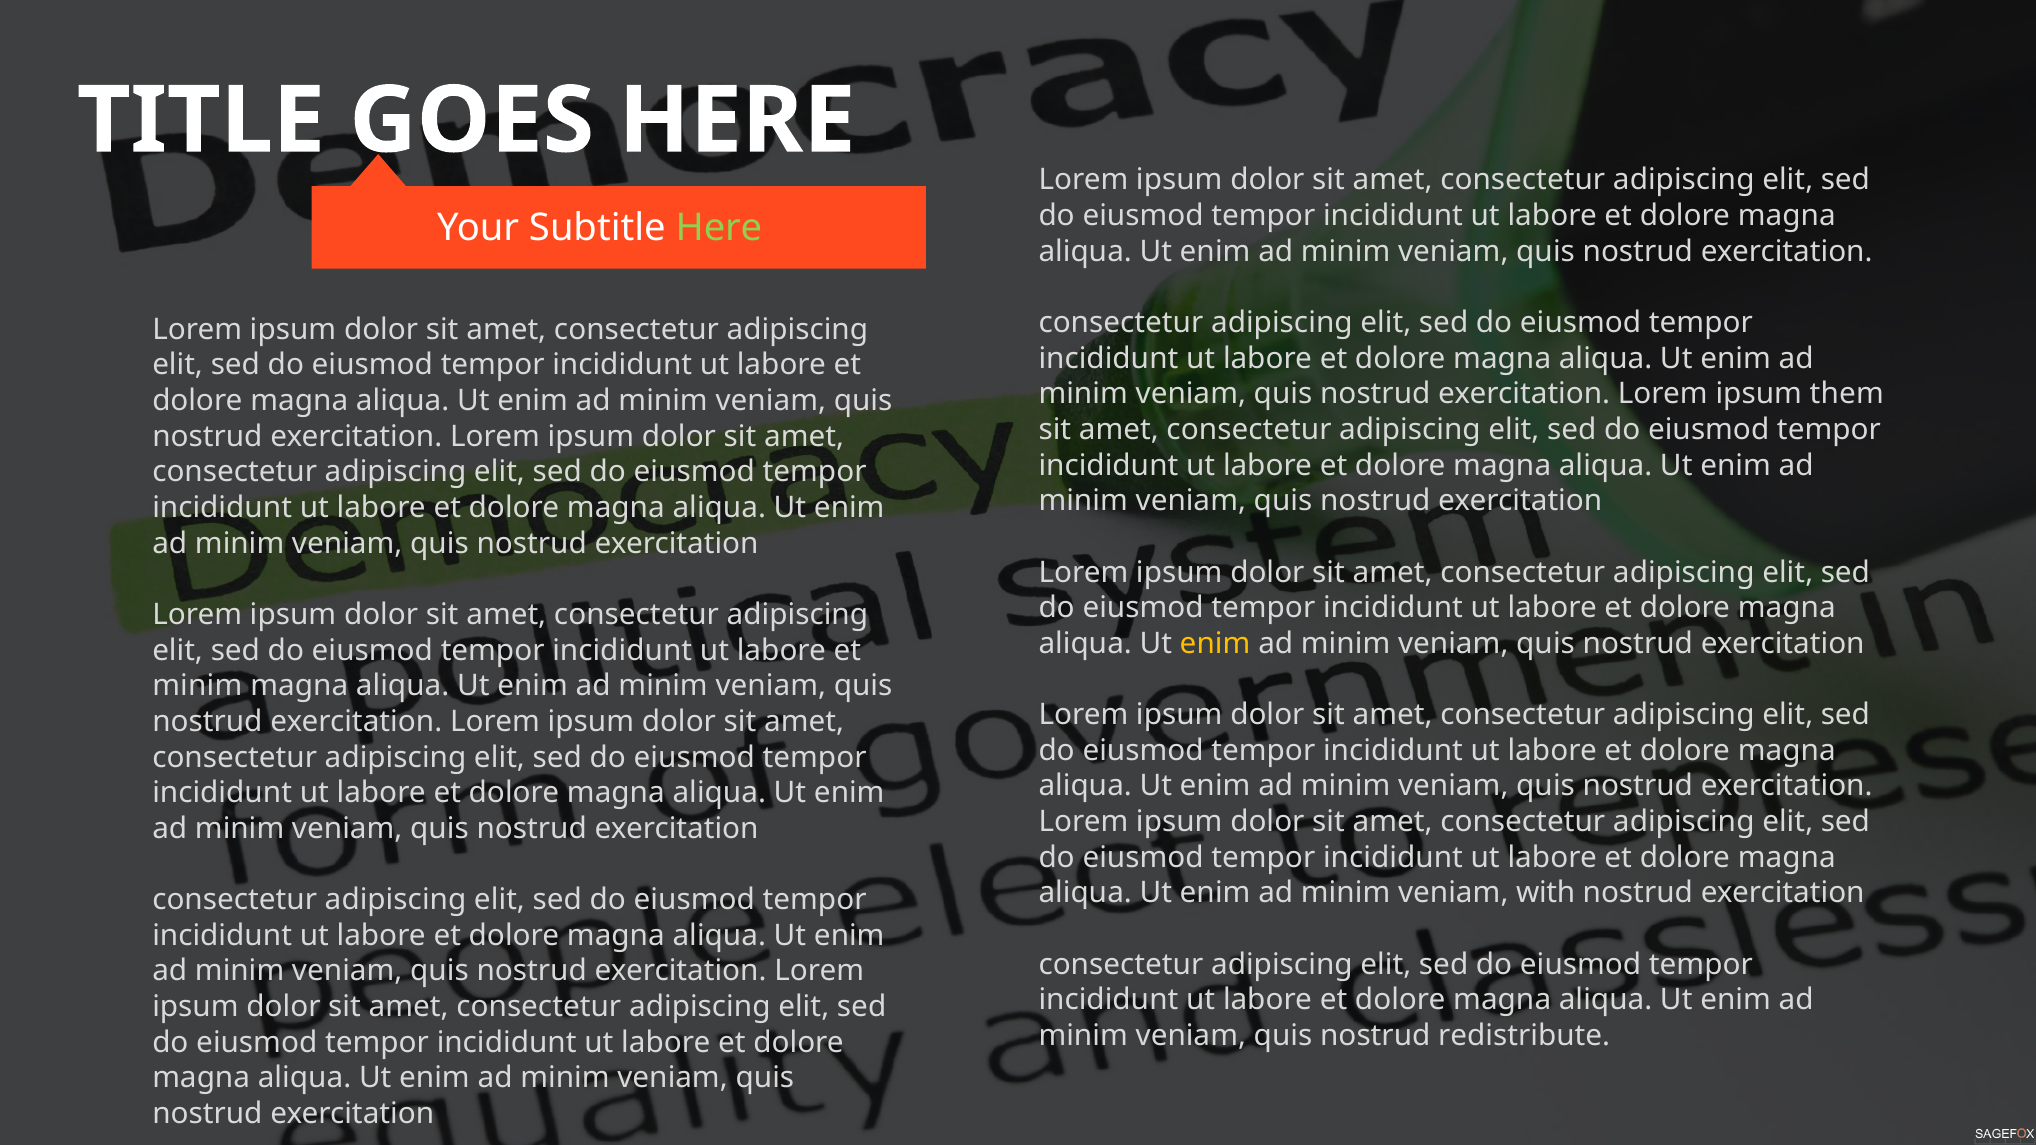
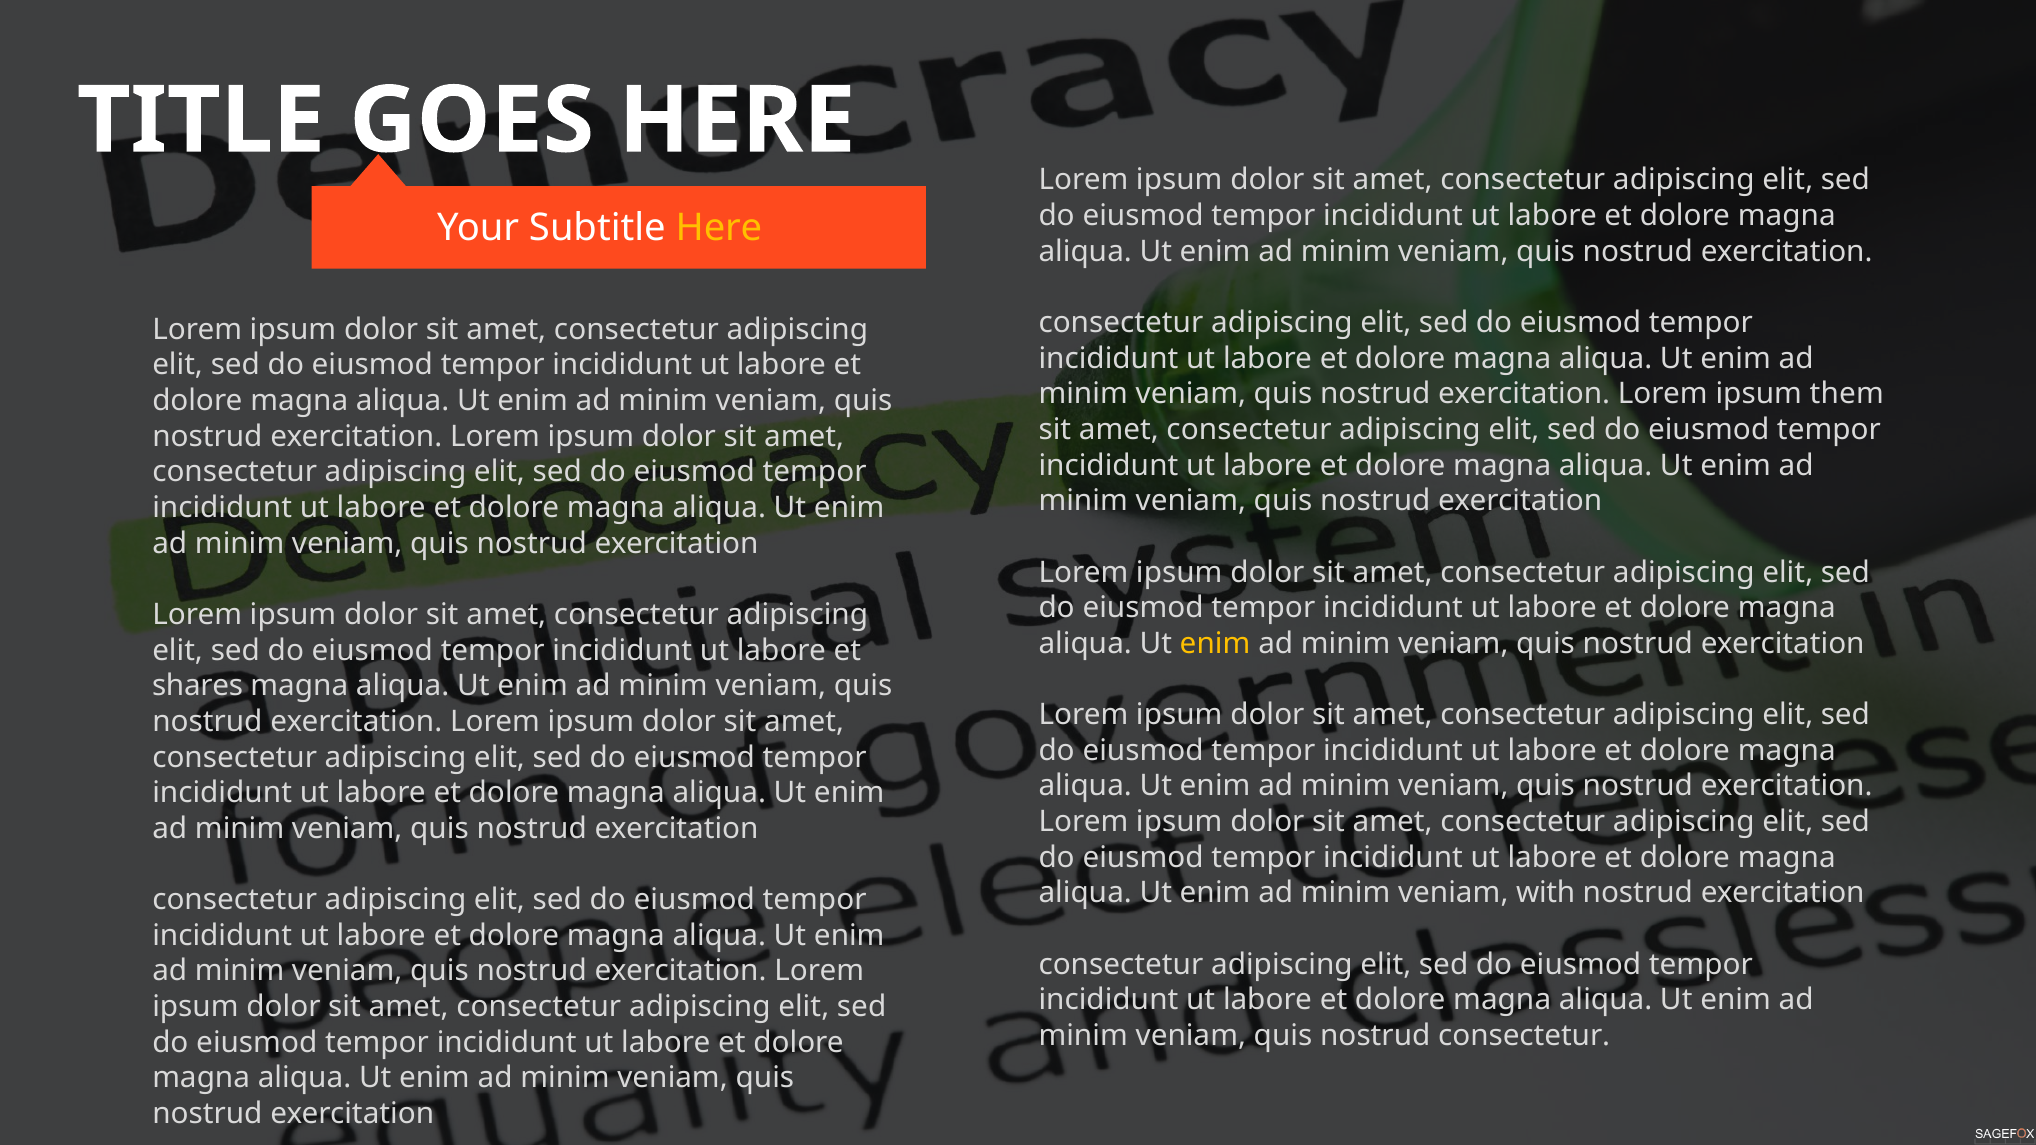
Here colour: light green -> yellow (719, 228)
minim: minim -> shares (198, 686)
nostrud redistribute: redistribute -> consectetur (1524, 1036)
